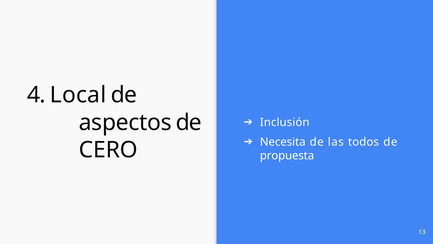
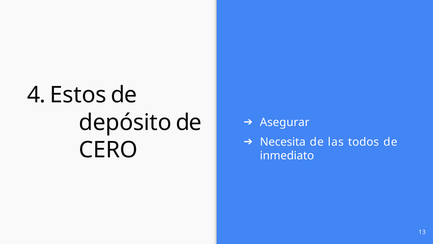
Local: Local -> Estos (78, 95)
aspectos: aspectos -> depósito (125, 122)
Inclusión: Inclusión -> Asegurar (285, 122)
propuesta: propuesta -> inmediato (287, 155)
